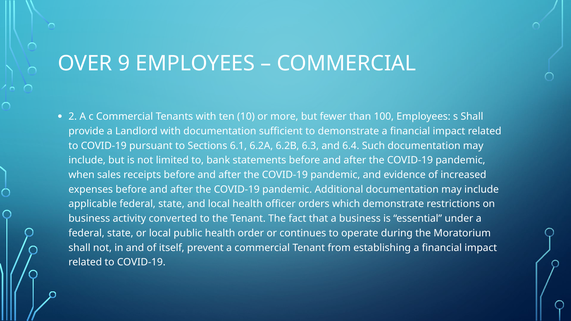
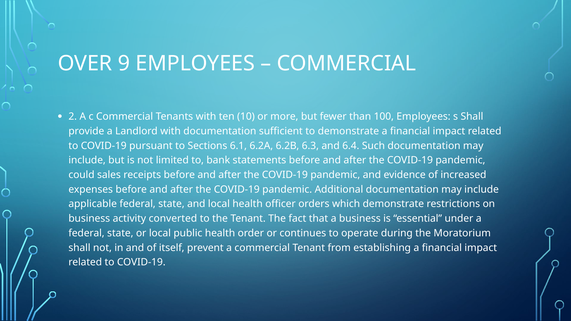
when: when -> could (81, 175)
